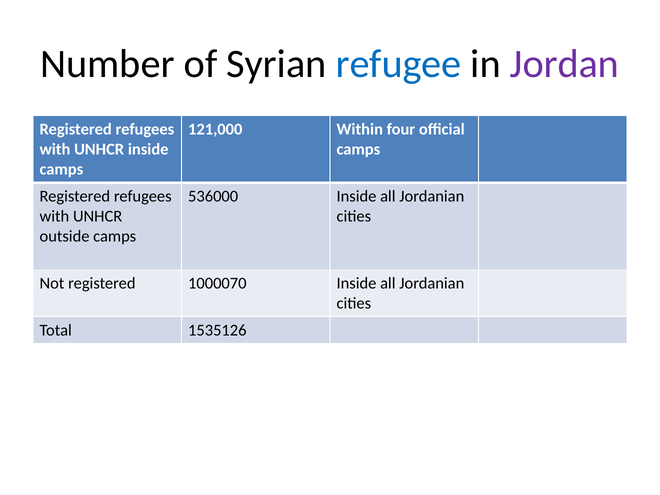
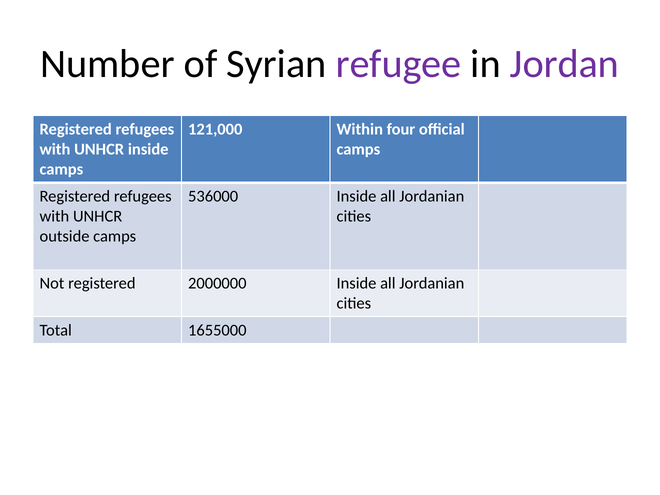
refugee colour: blue -> purple (398, 64)
1000070: 1000070 -> 2000000 (217, 283)
1535126: 1535126 -> 1655000 (217, 330)
